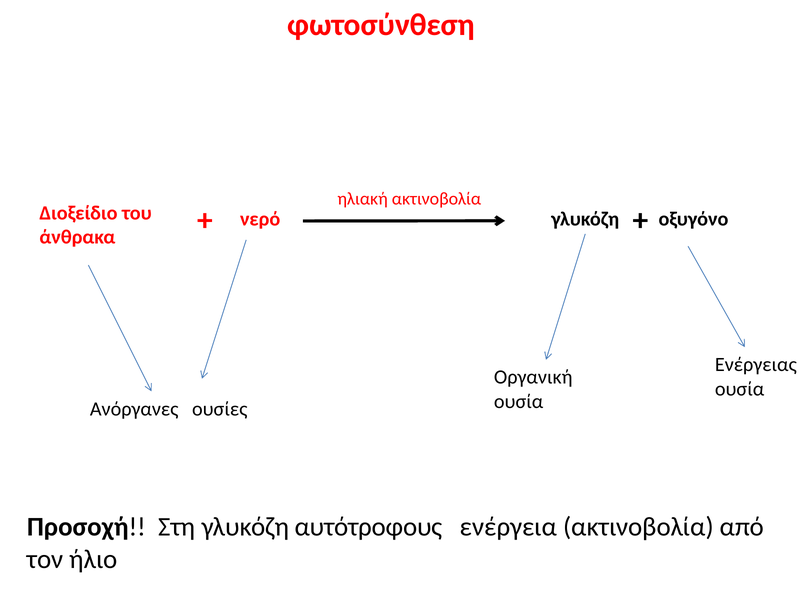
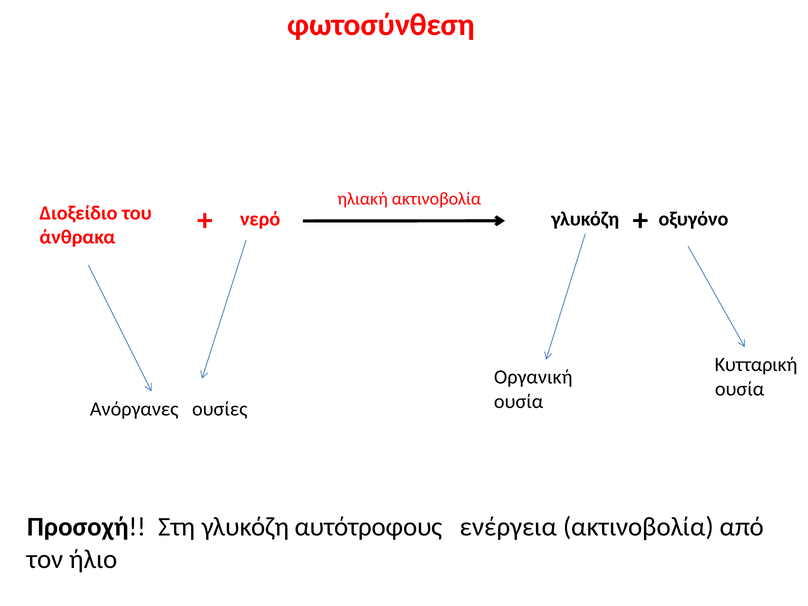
Ενέργειας: Ενέργειας -> Κυτταρική (756, 365)
